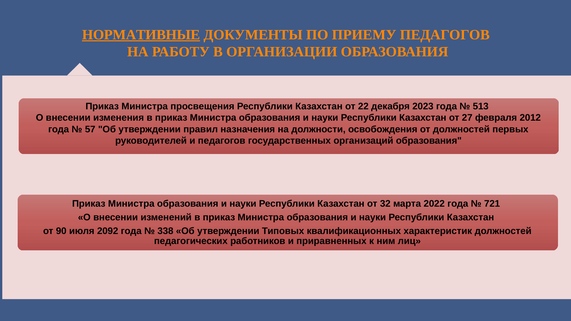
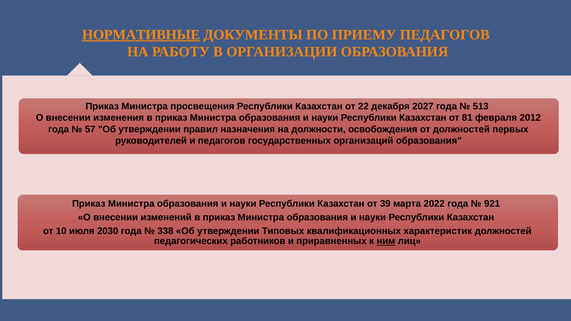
2023: 2023 -> 2027 (423, 106)
27: 27 -> 81 (467, 118)
32: 32 -> 39 (385, 204)
721: 721 -> 921 (492, 204)
90: 90 -> 10 (61, 231)
2092: 2092 -> 2030 (108, 231)
ним underline: none -> present (386, 241)
